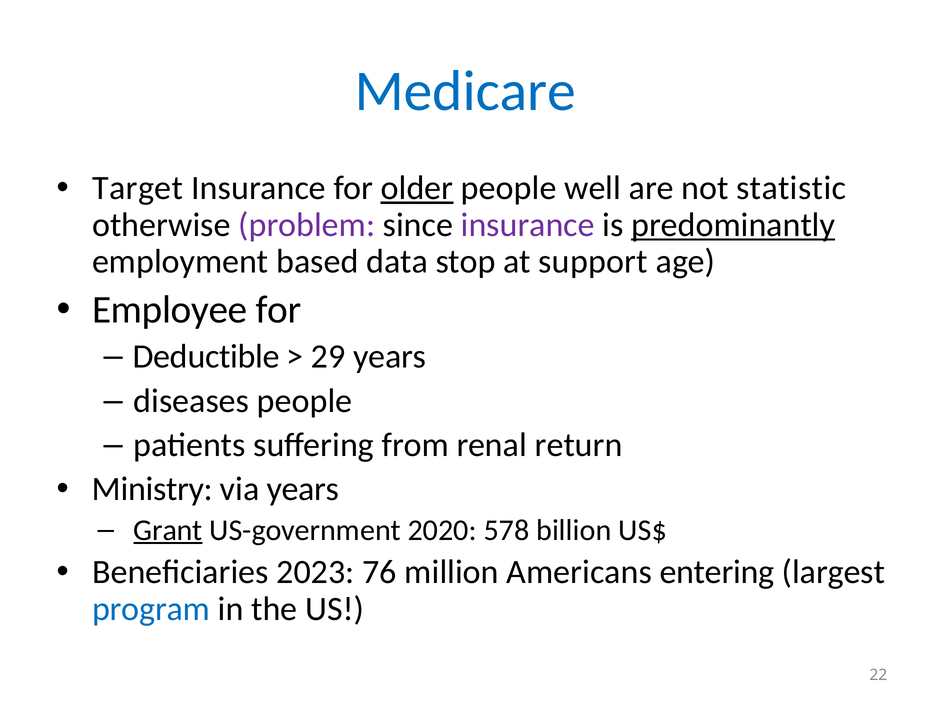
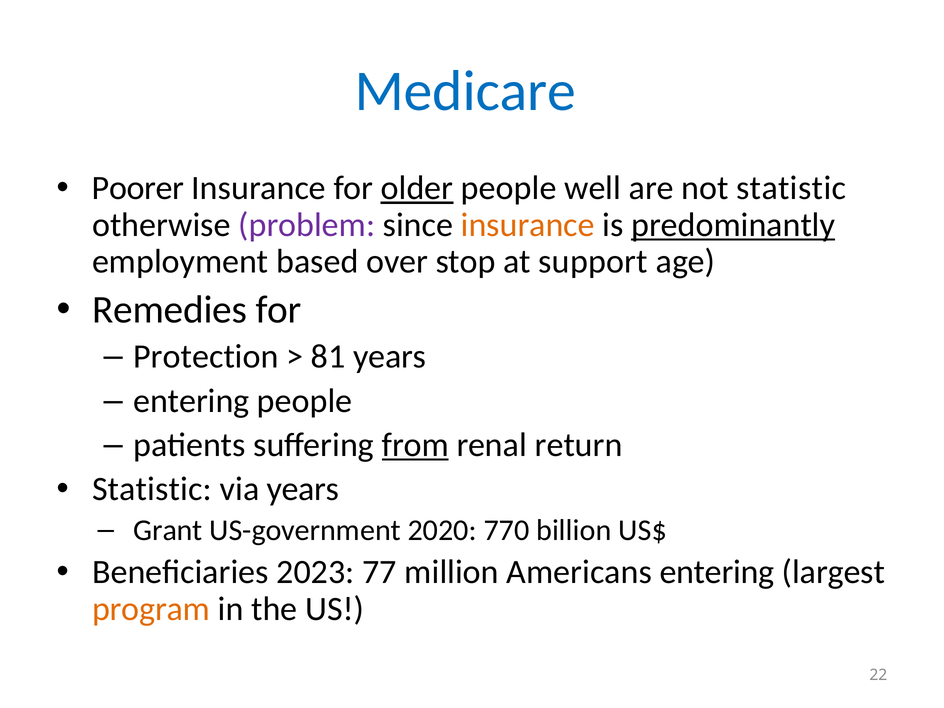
Target: Target -> Poorer (138, 188)
insurance colour: purple -> orange (528, 225)
data: data -> over (397, 262)
Employee: Employee -> Remedies (170, 310)
Deductible: Deductible -> Protection (206, 357)
29: 29 -> 81 (328, 357)
diseases: diseases -> entering (191, 401)
from underline: none -> present (415, 445)
Ministry: Ministry -> Statistic (152, 489)
Grant underline: present -> none (168, 530)
578: 578 -> 770 (506, 530)
76: 76 -> 77 (379, 572)
program colour: blue -> orange (151, 609)
